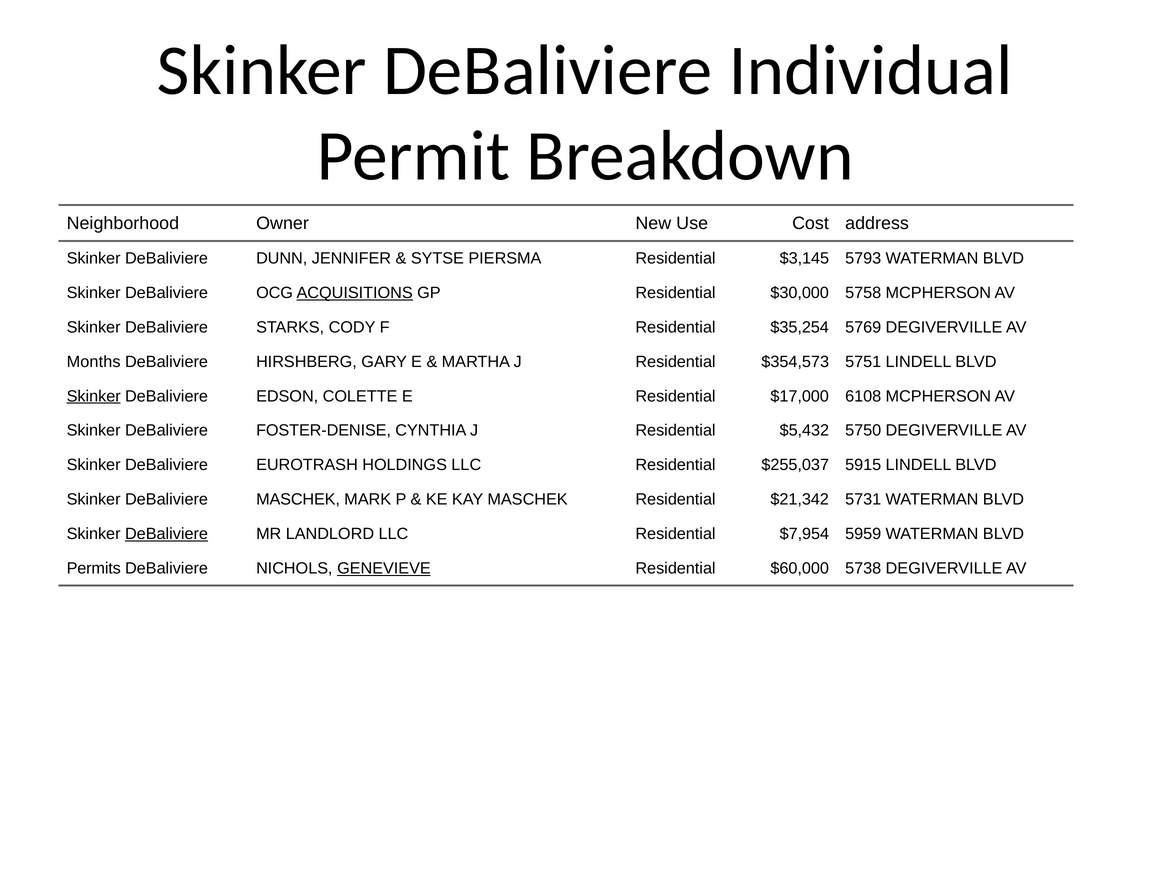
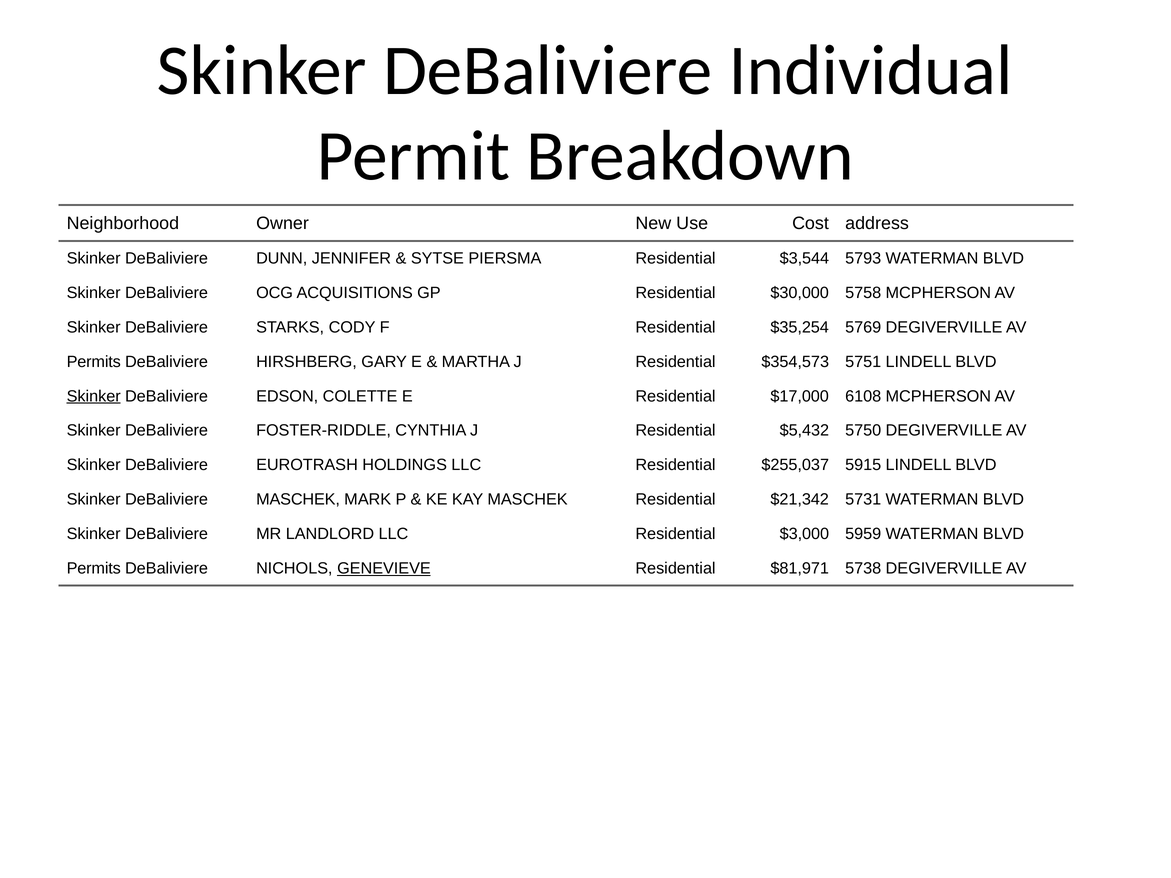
$3,145: $3,145 -> $3,544 (804, 259)
ACQUISITIONS underline: present -> none (355, 293)
Months: Months -> Permits (94, 362)
FOSTER-DENISE: FOSTER-DENISE -> FOSTER-RIDDLE (324, 431)
DeBaliviere underline: present -> none (167, 534)
$7,954: $7,954 -> $3,000 (804, 534)
$60,000: $60,000 -> $81,971 (800, 568)
